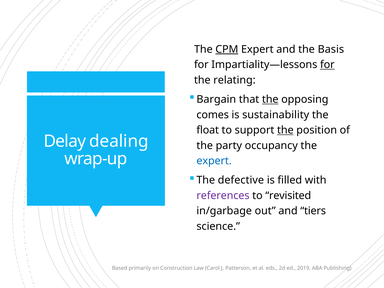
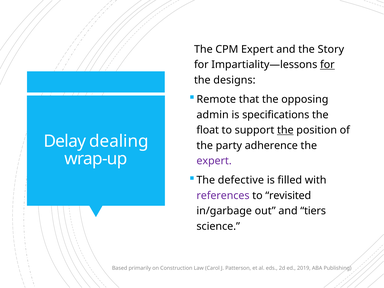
CPM underline: present -> none (227, 49)
Basis: Basis -> Story (331, 49)
relating: relating -> designs (234, 80)
Bargain: Bargain -> Remote (216, 99)
the underline: present -> none (270, 99)
comes: comes -> admin (213, 115)
sustainability: sustainability -> specifications (276, 115)
occupancy: occupancy -> adherence (271, 145)
expert colour: blue -> purple (214, 161)
